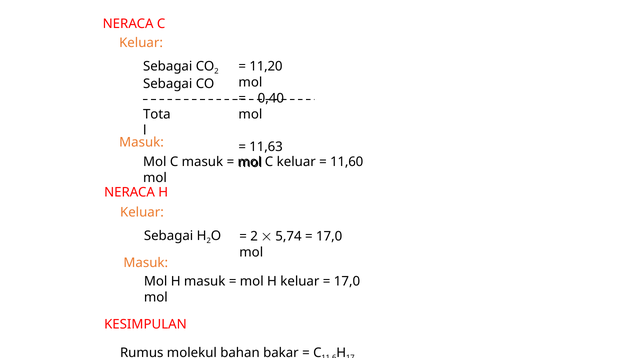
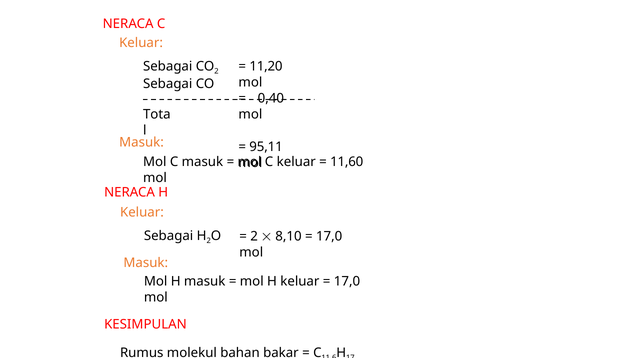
11,63: 11,63 -> 95,11 (266, 147)
5,74: 5,74 -> 8,10 (288, 236)
